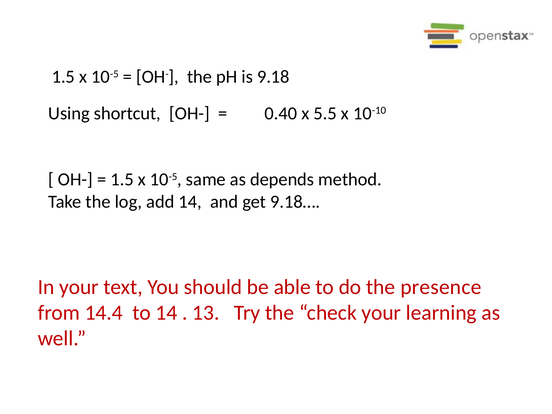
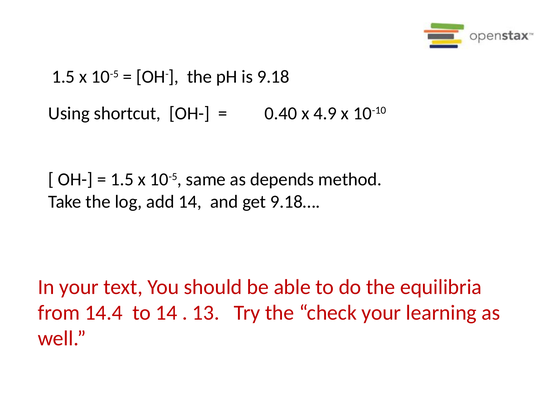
5.5: 5.5 -> 4.9 (325, 113)
presence: presence -> equilibria (441, 287)
